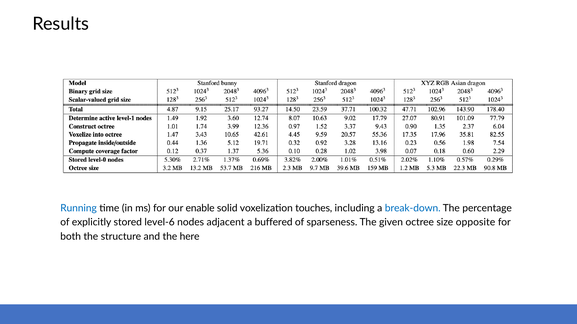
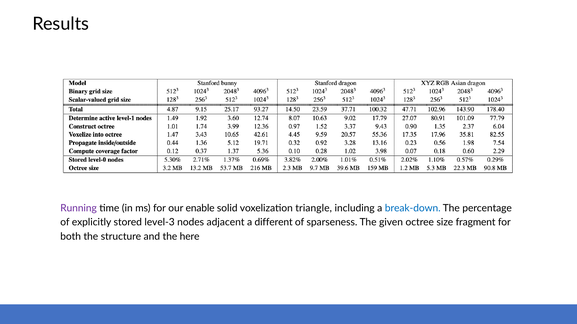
Running colour: blue -> purple (79, 208)
touches: touches -> triangle (314, 208)
level-6: level-6 -> level-3 (160, 223)
buffered: buffered -> different (274, 223)
opposite: opposite -> fragment (476, 223)
